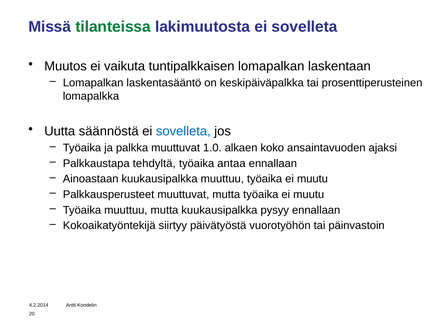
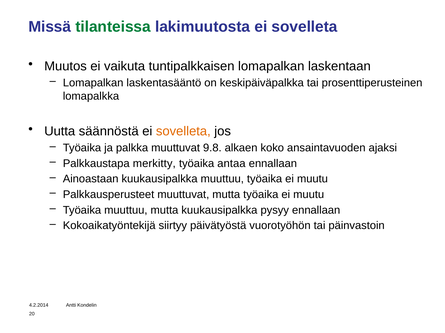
sovelleta colour: blue -> orange (183, 132)
1.0: 1.0 -> 9.8 (212, 148)
tehdyltä: tehdyltä -> merkitty (154, 164)
